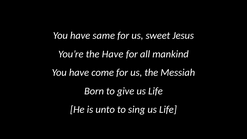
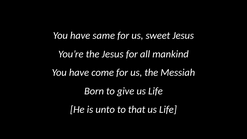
the Have: Have -> Jesus (113, 54)
sing: sing -> that (137, 110)
